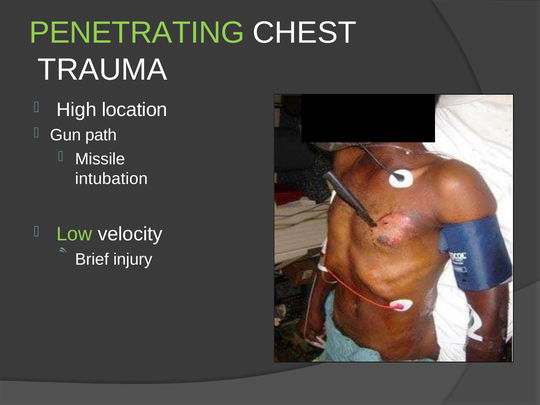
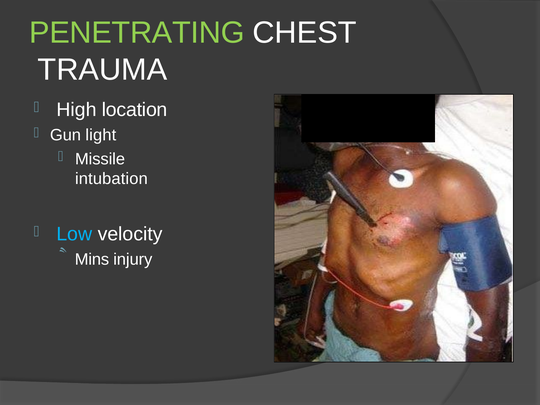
path: path -> light (101, 135)
Low colour: light green -> light blue (74, 234)
Brief: Brief -> Mins (92, 259)
